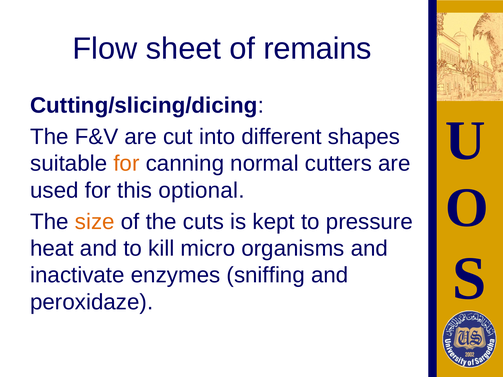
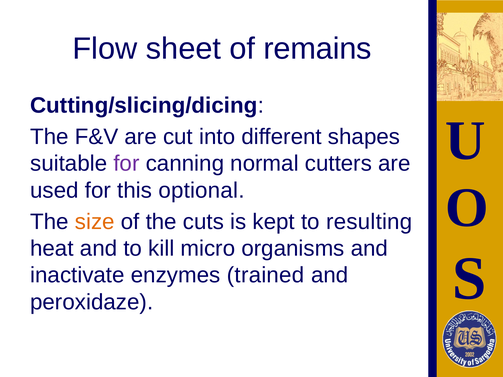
for colour: orange -> purple (126, 164)
pressure: pressure -> resulting (369, 222)
sniffing: sniffing -> trained (266, 275)
